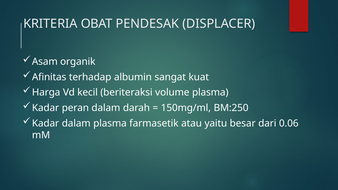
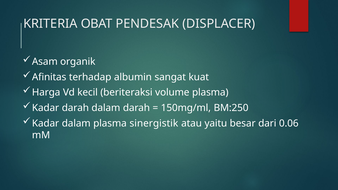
Kadar peran: peran -> darah (75, 108)
farmasetik: farmasetik -> sinergistik (154, 123)
